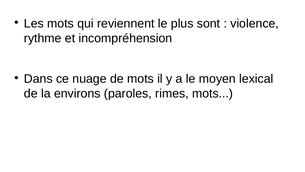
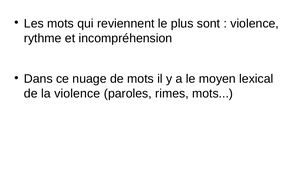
la environs: environs -> violence (77, 93)
